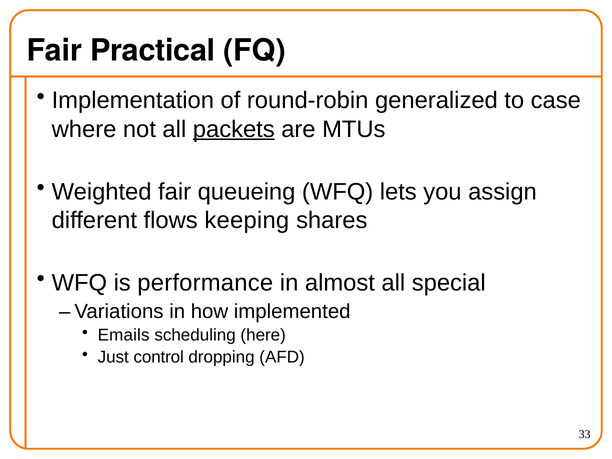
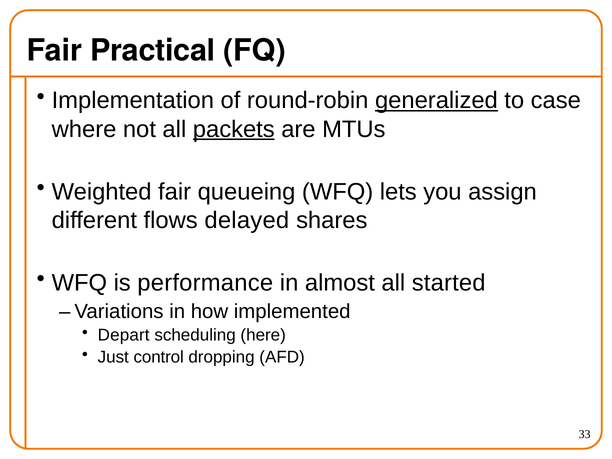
generalized underline: none -> present (436, 101)
keeping: keeping -> delayed (247, 220)
special: special -> started (449, 283)
Emails: Emails -> Depart (124, 335)
